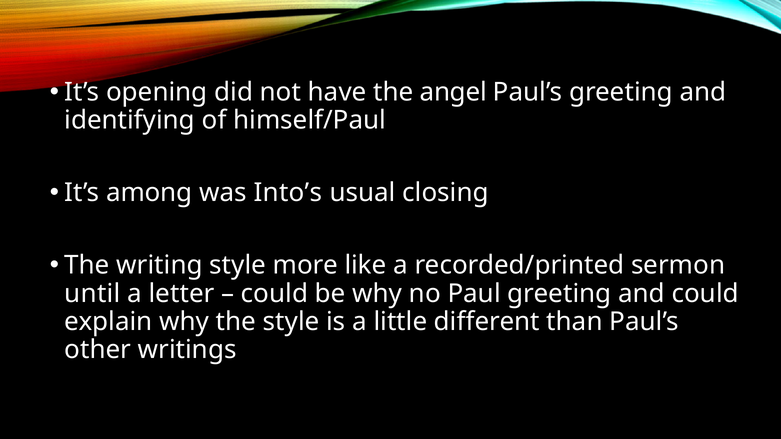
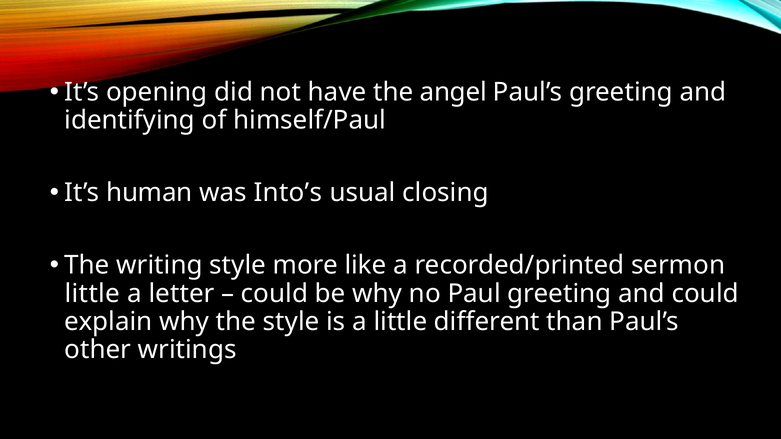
among: among -> human (149, 193)
until: until -> little (92, 294)
